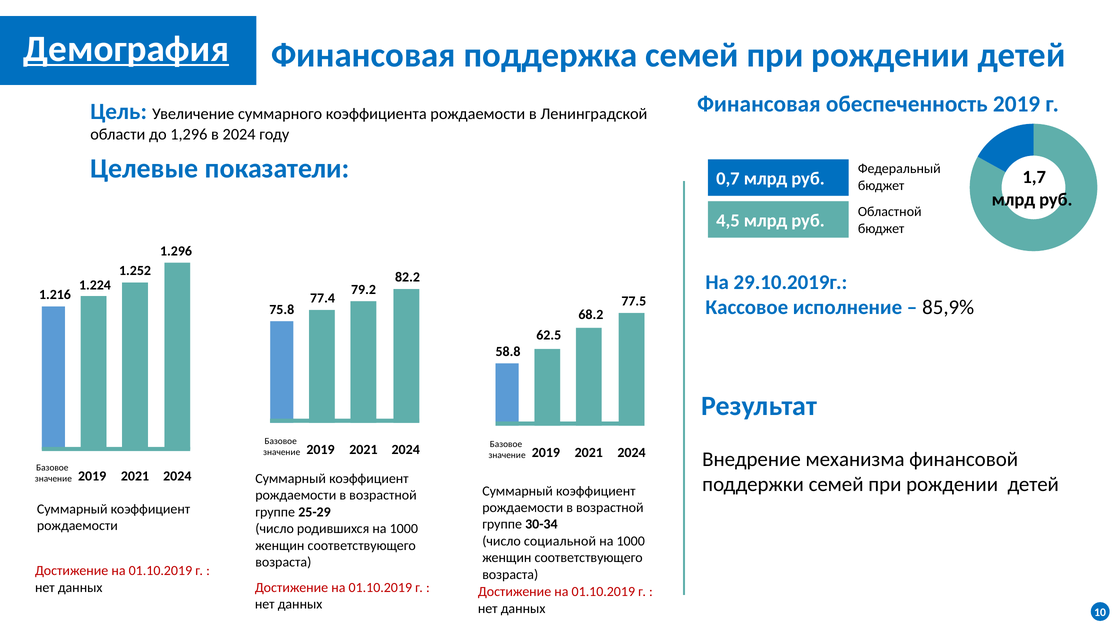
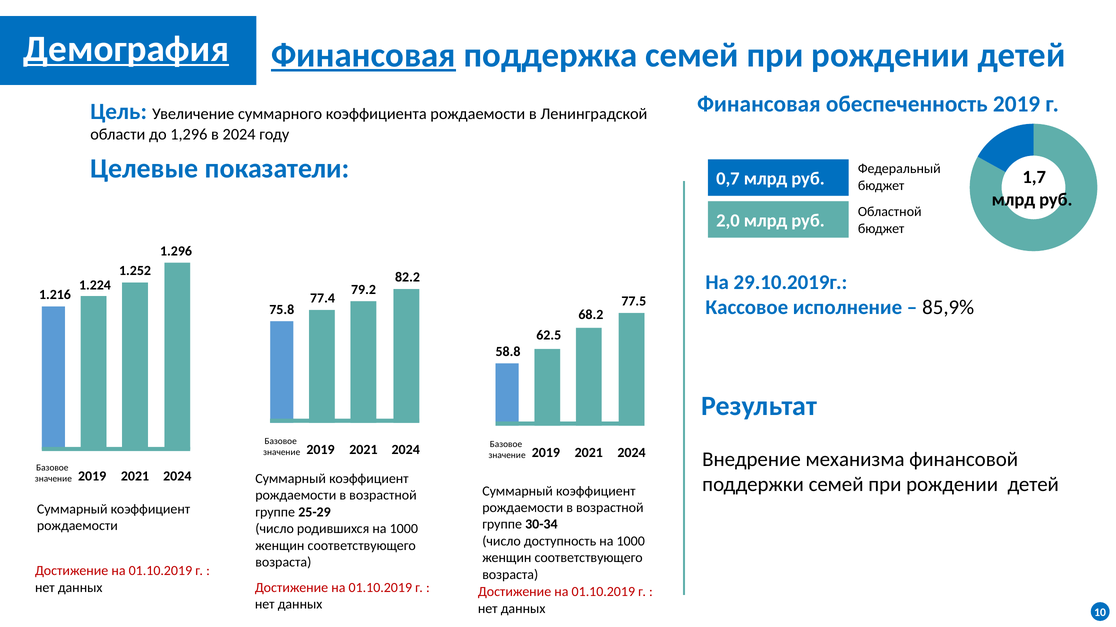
Финансовая underline: none -> present (363, 55)
4,5: 4,5 -> 2,0 (728, 221)
социальной: социальной -> доступность (560, 542)
